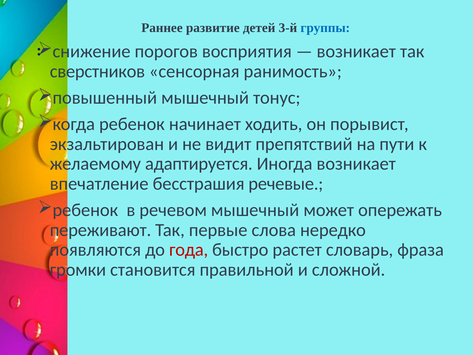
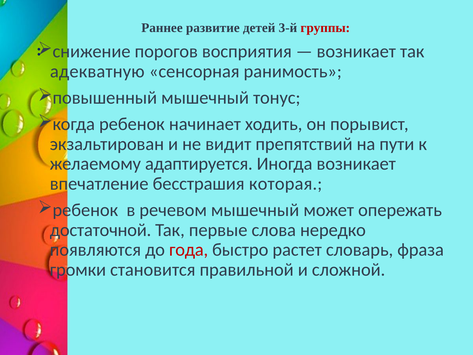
группы colour: blue -> red (325, 28)
сверстников: сверстников -> адекватную (97, 71)
речевые: речевые -> которая (286, 184)
переживают: переживают -> достаточной (101, 230)
